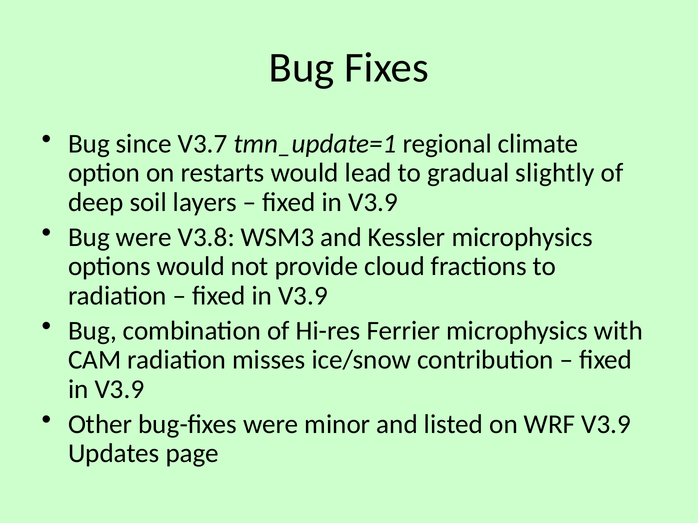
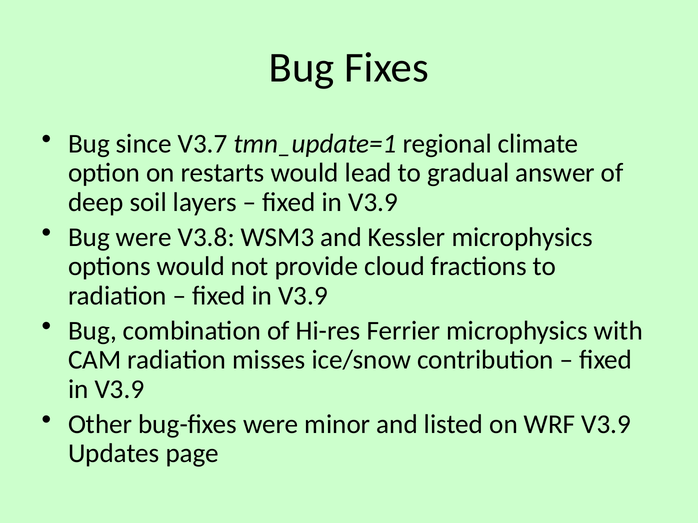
slightly: slightly -> answer (555, 173)
